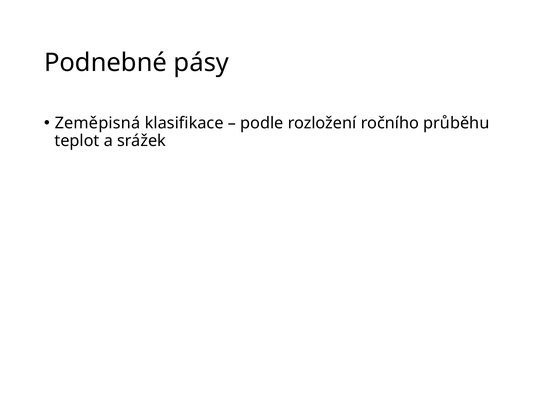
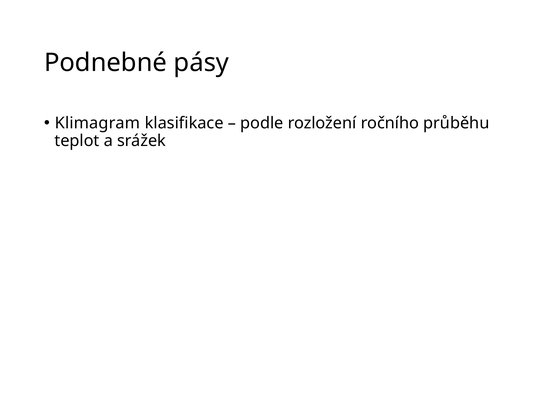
Zeměpisná: Zeměpisná -> Klimagram (97, 123)
